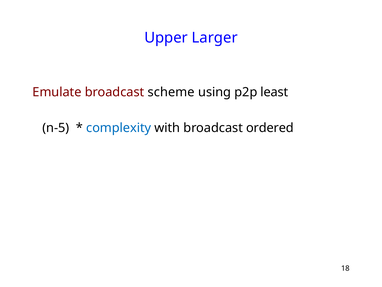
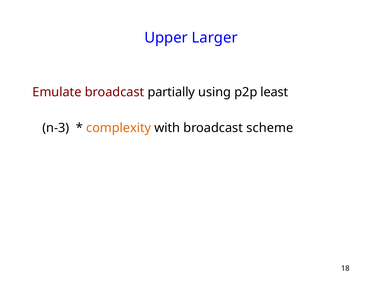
scheme: scheme -> partially (171, 92)
n-5: n-5 -> n-3 (56, 128)
complexity colour: blue -> orange (119, 128)
ordered: ordered -> scheme (270, 128)
